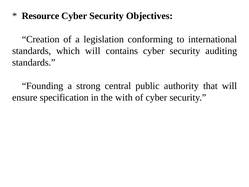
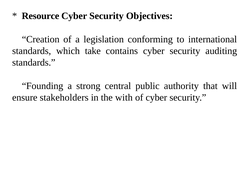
which will: will -> take (93, 51)
specification: specification -> stakeholders (64, 97)
